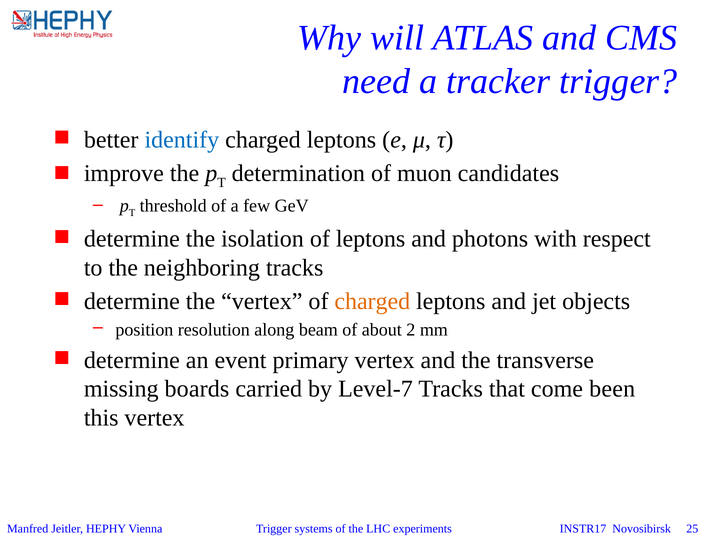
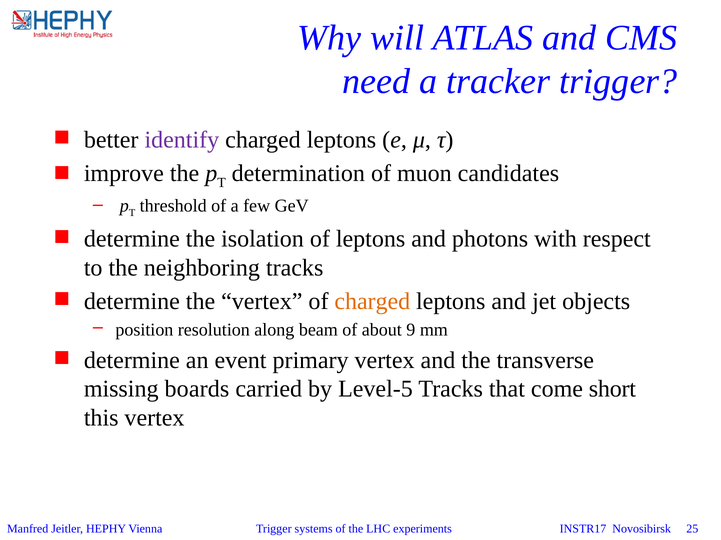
identify colour: blue -> purple (182, 140)
2: 2 -> 9 (411, 330)
Level-7: Level-7 -> Level-5 (375, 390)
been: been -> short (612, 390)
